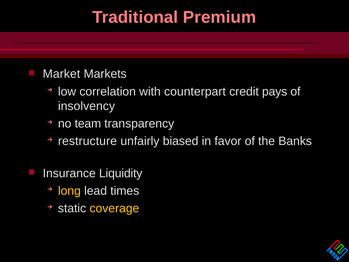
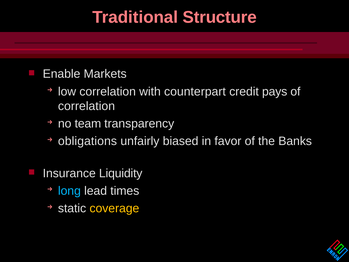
Premium: Premium -> Structure (220, 17)
Market: Market -> Enable (62, 74)
insolvency: insolvency -> correlation (86, 106)
restructure: restructure -> obligations (87, 141)
long colour: yellow -> light blue (69, 191)
